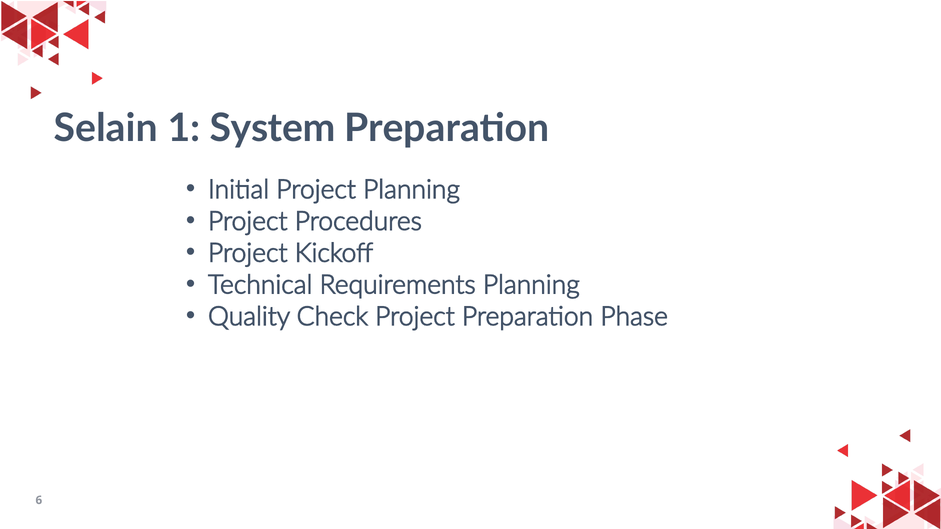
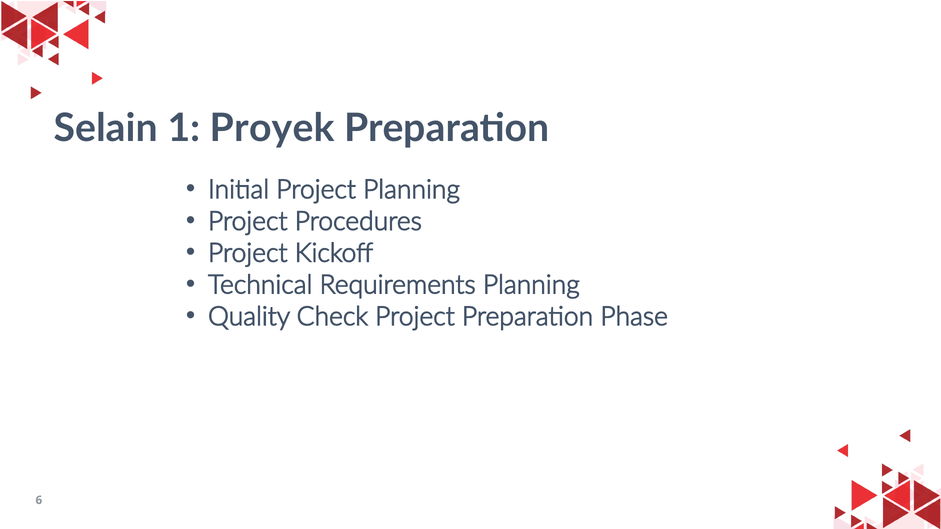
System: System -> Proyek (272, 129)
